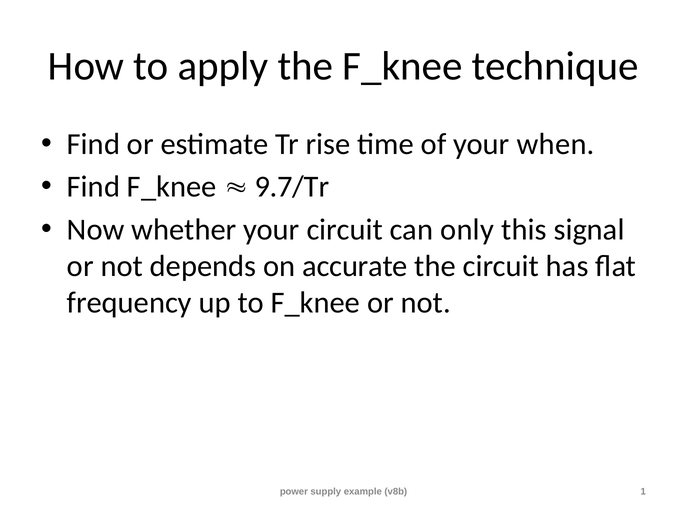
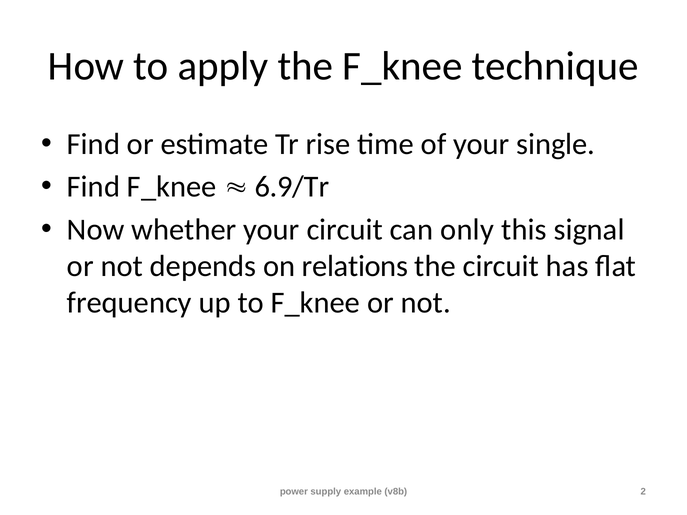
when: when -> single (556, 144)
9.7/Tr: 9.7/Tr -> 6.9/Tr (292, 187)
accurate: accurate -> relations (355, 266)
1: 1 -> 2 (643, 492)
